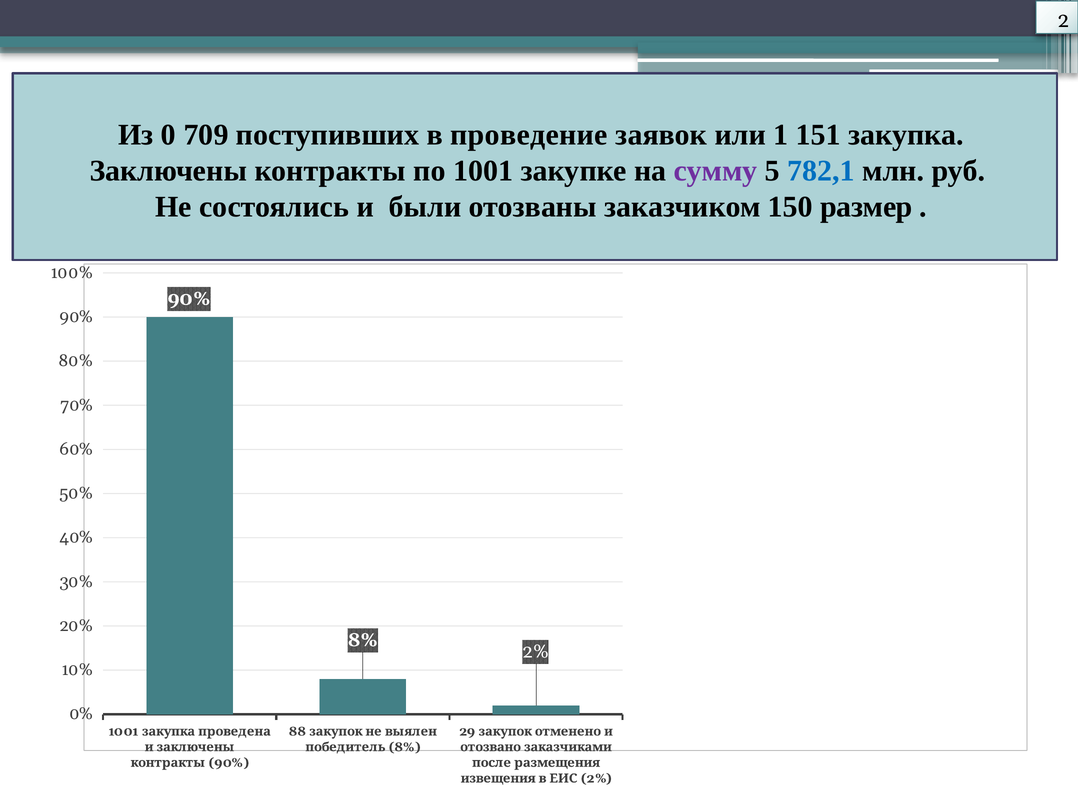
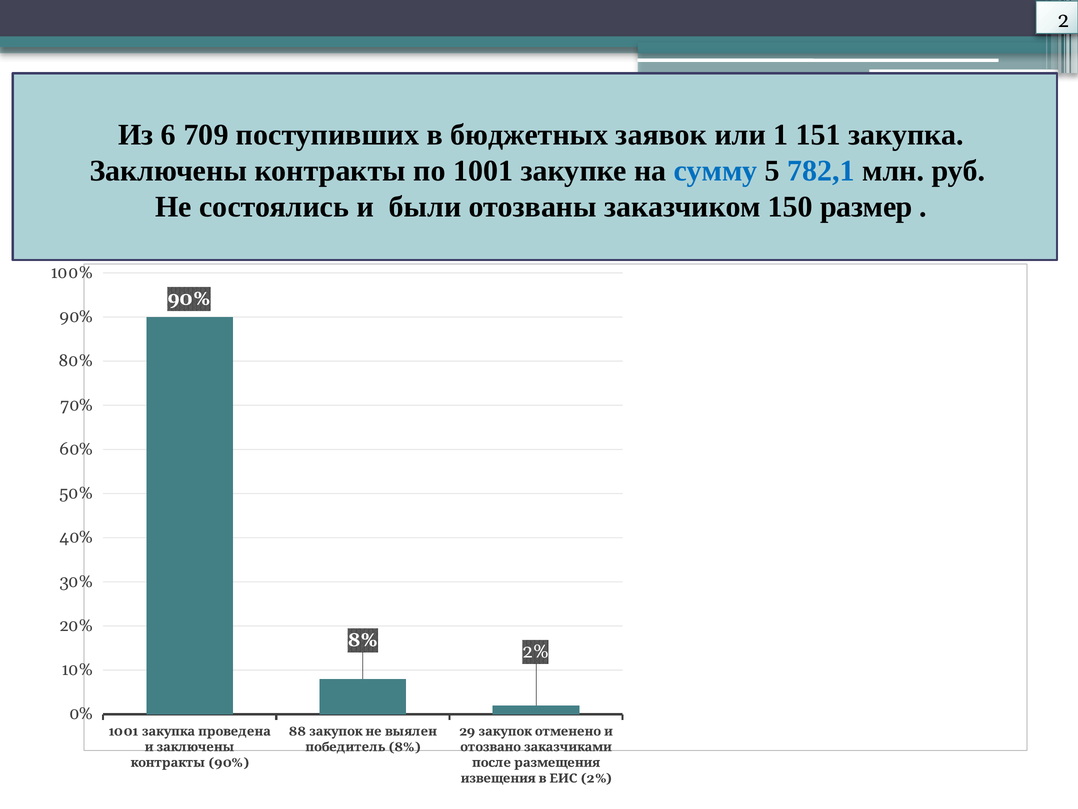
0: 0 -> 6 (168, 135)
проведение: проведение -> бюджетных (529, 135)
сумму colour: purple -> blue (716, 171)
